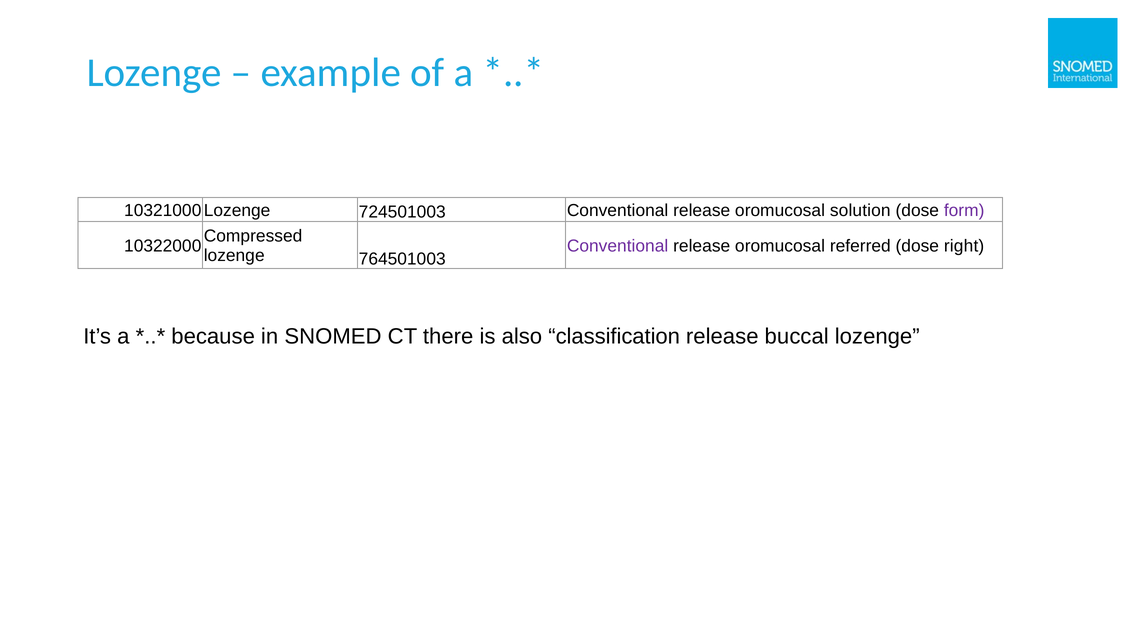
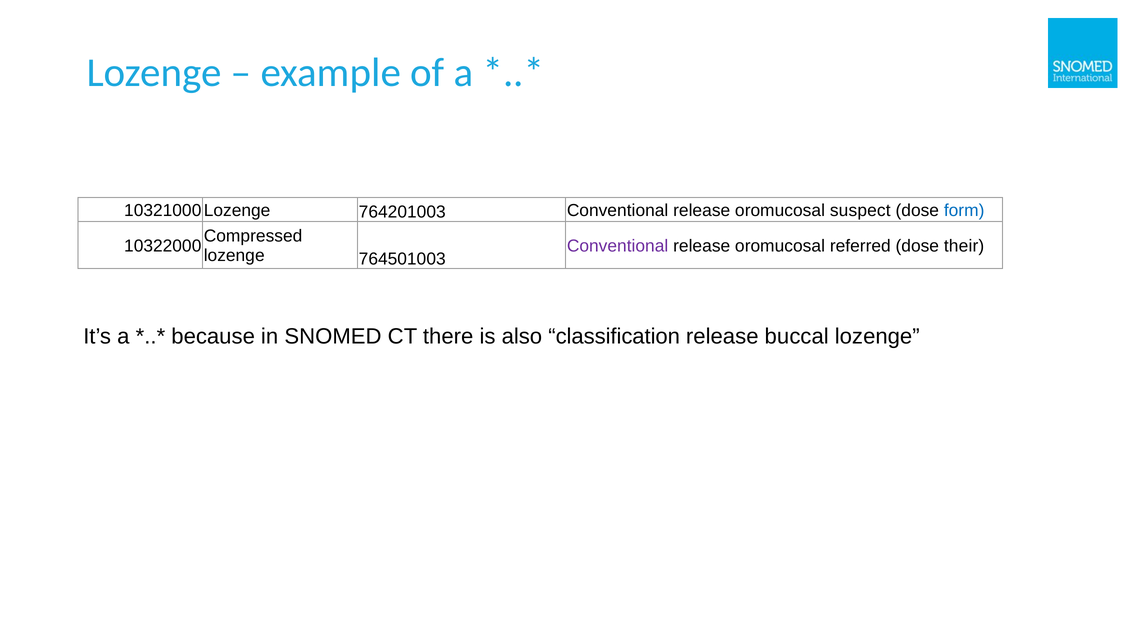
724501003: 724501003 -> 764201003 (402, 212)
solution: solution -> suspect (860, 210)
form colour: purple -> blue (964, 210)
right: right -> their (964, 246)
